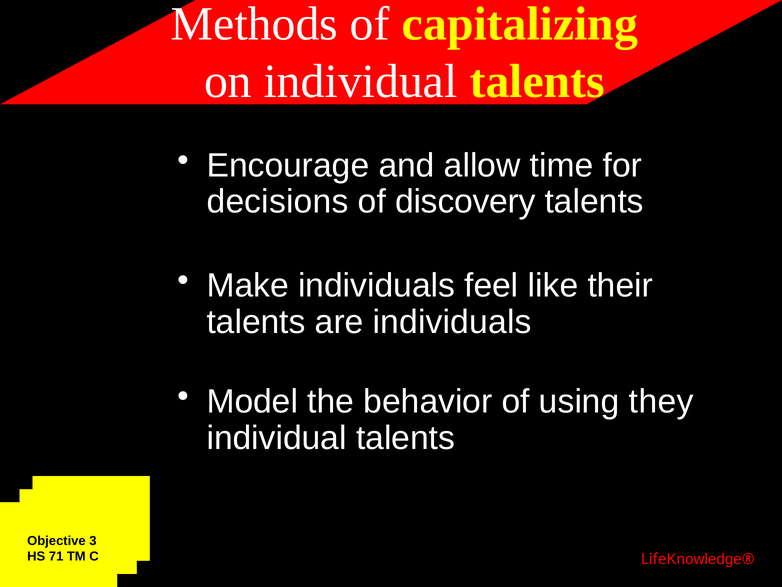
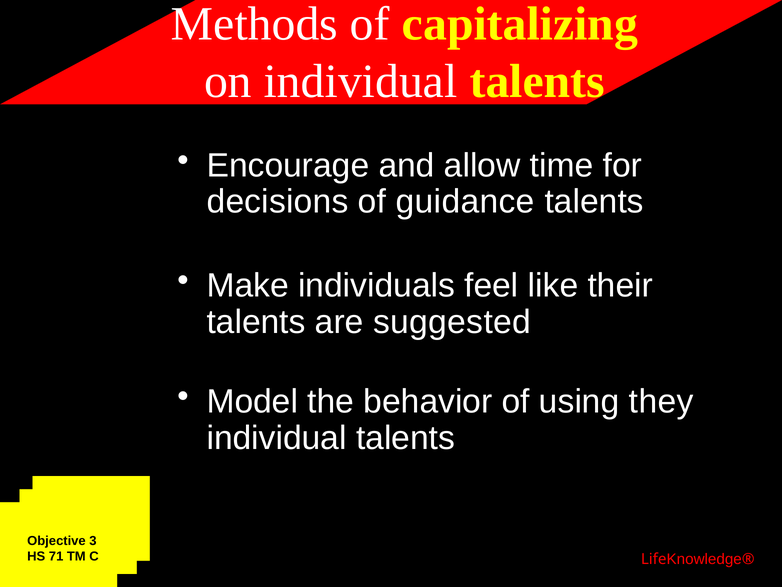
discovery: discovery -> guidance (465, 202)
are individuals: individuals -> suggested (452, 322)
